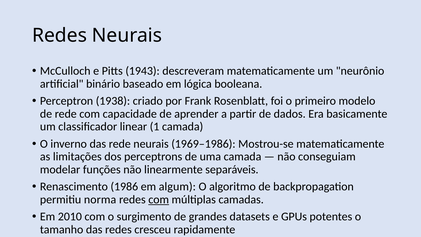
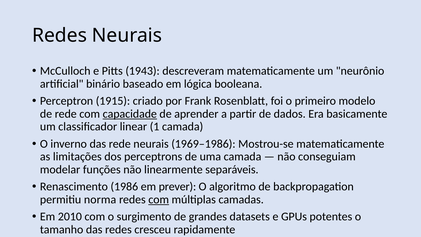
1938: 1938 -> 1915 (113, 101)
capacidade underline: none -> present (130, 114)
algum: algum -> prever (177, 187)
